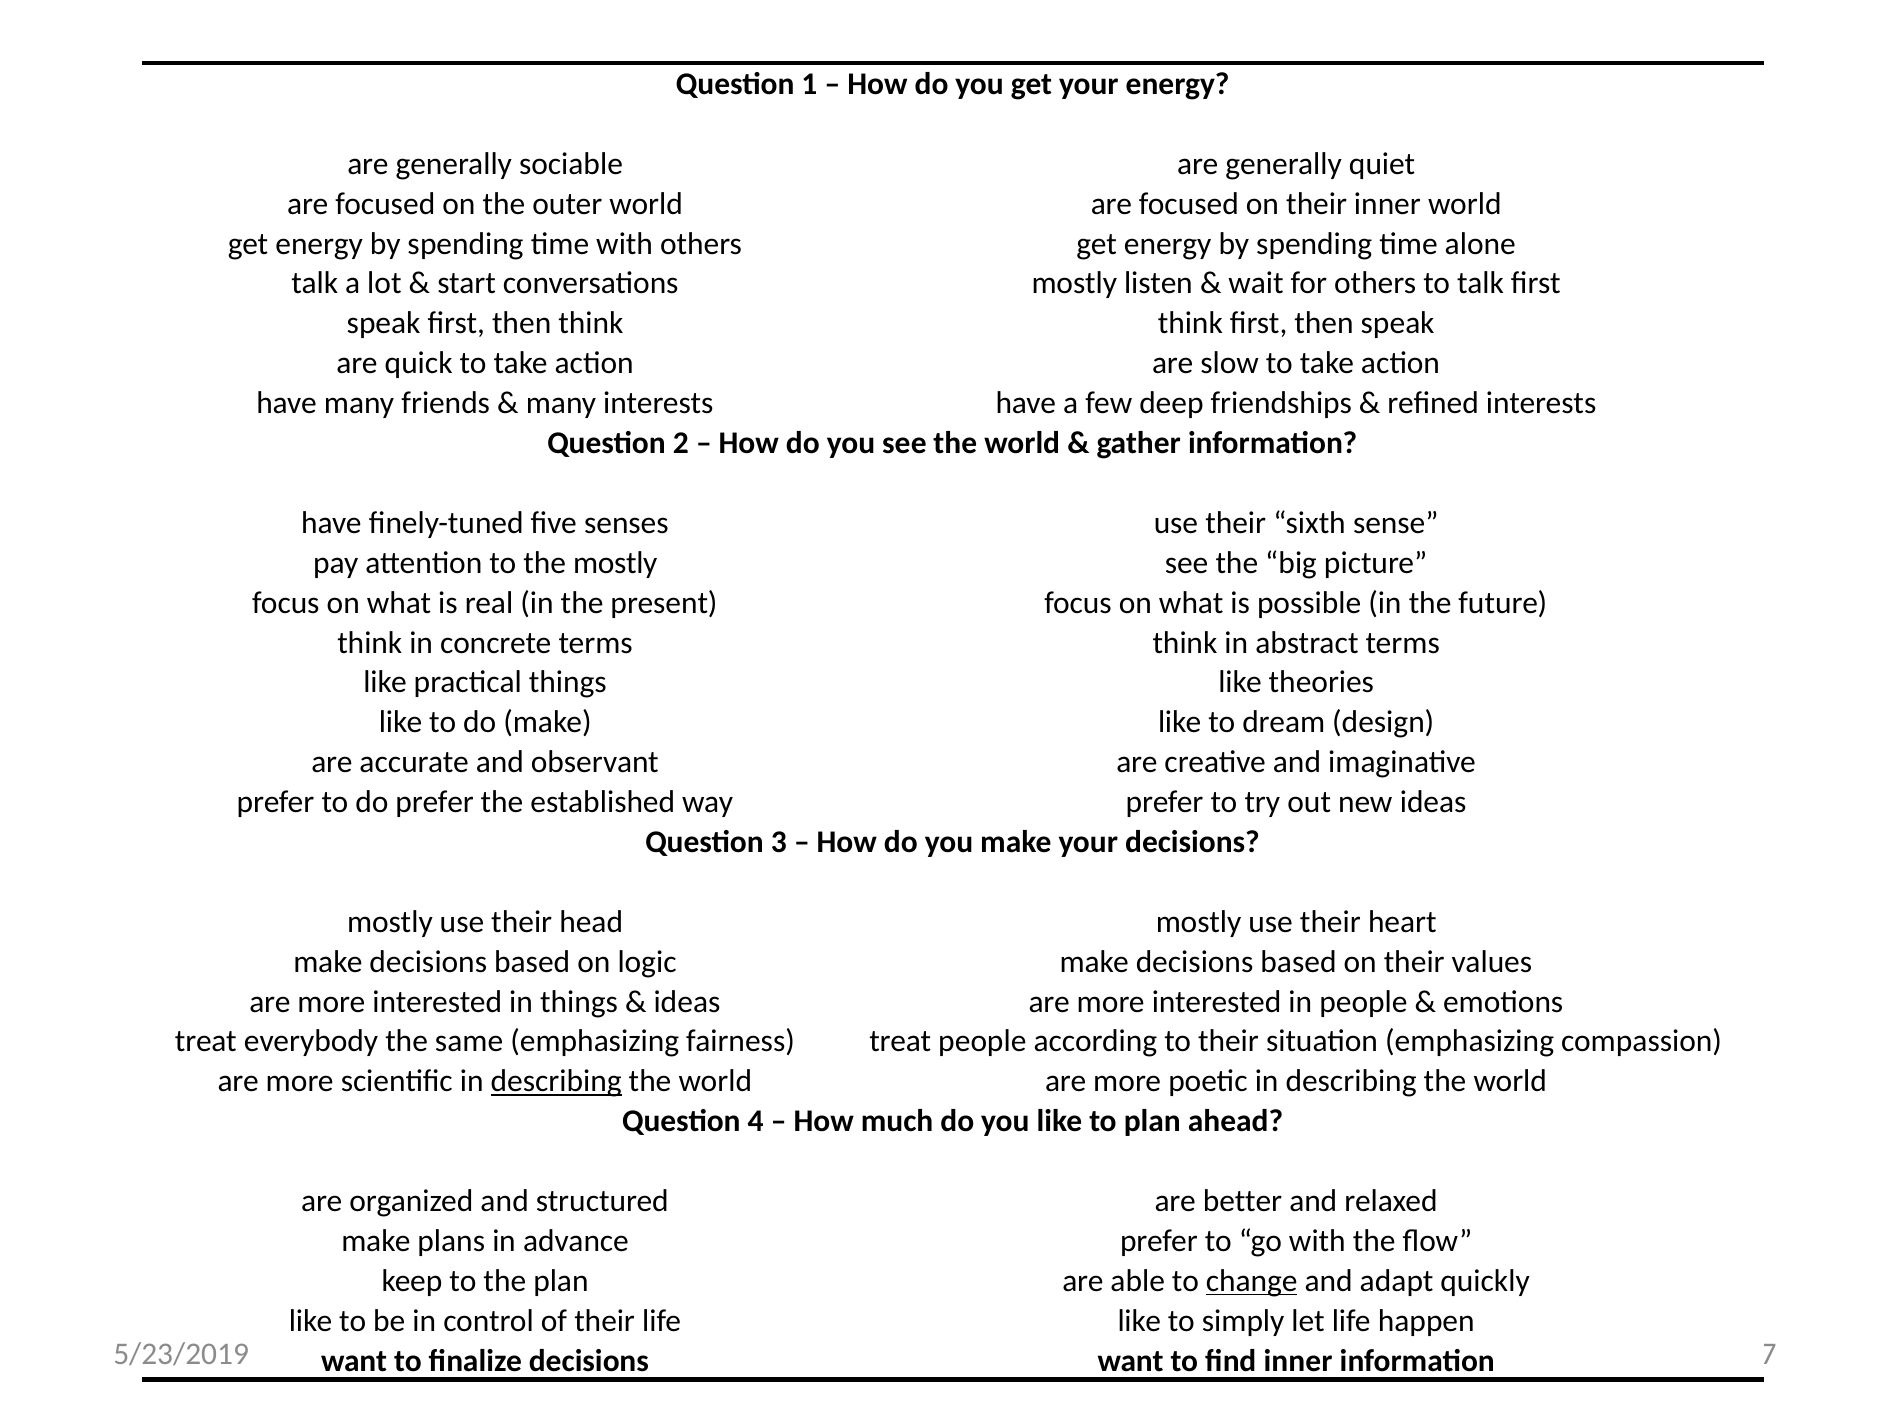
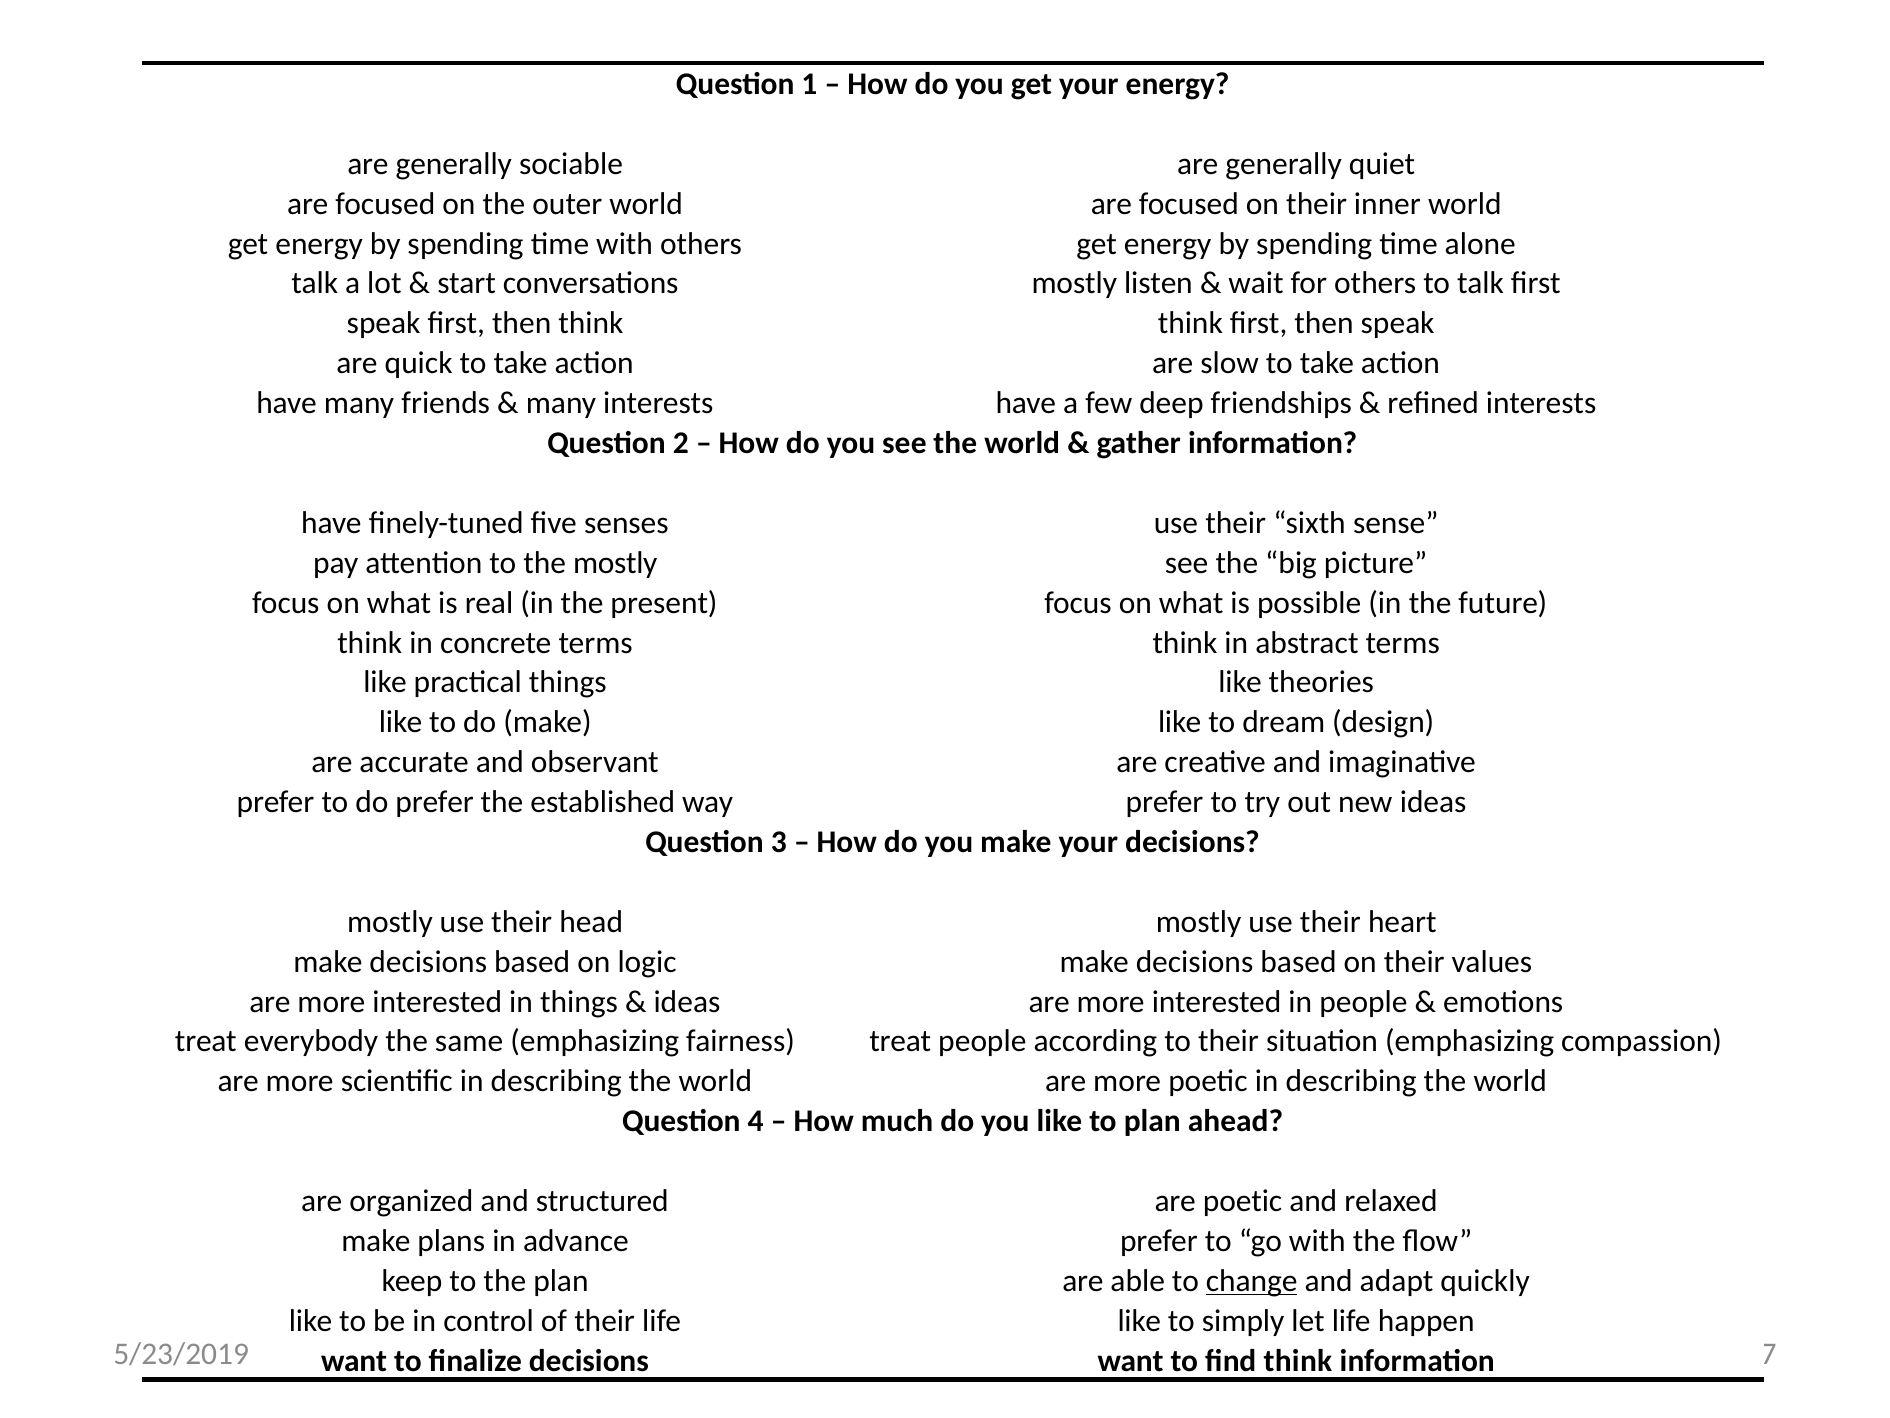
describing underline: present -> none (556, 1081)
are better: better -> poetic (1243, 1201)
find inner: inner -> think (1298, 1360)
